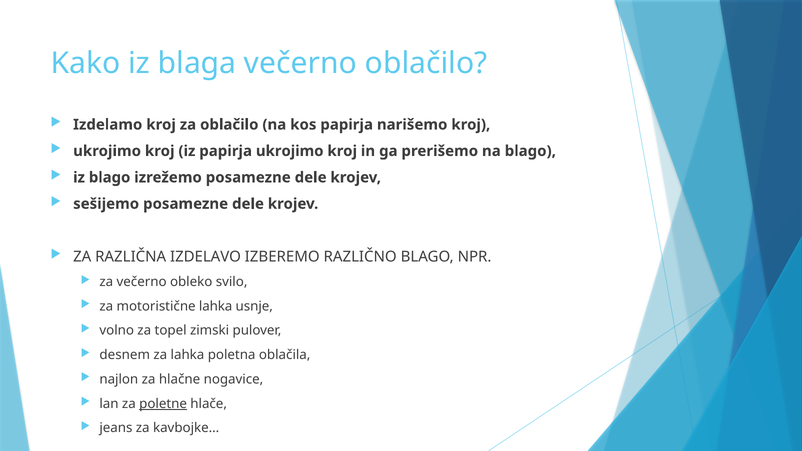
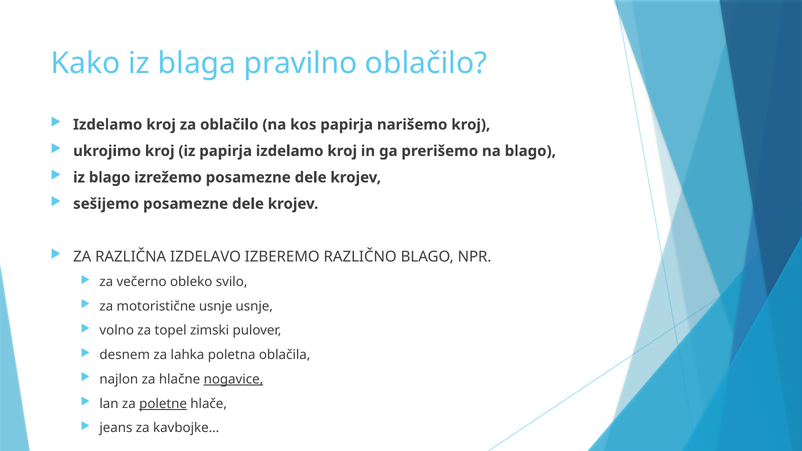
blaga večerno: večerno -> pravilno (301, 63)
papirja ukrojimo: ukrojimo -> izdelamo (290, 151)
motoristične lahka: lahka -> usnje (216, 306)
nogavice underline: none -> present (233, 379)
